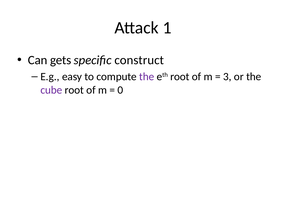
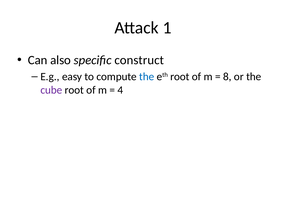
gets: gets -> also (61, 60)
the colour: purple -> blue (147, 76)
3: 3 -> 8 (227, 76)
0: 0 -> 4 (120, 90)
